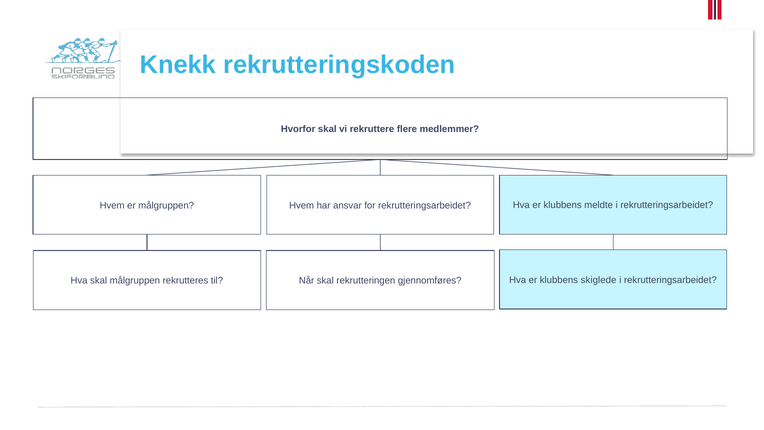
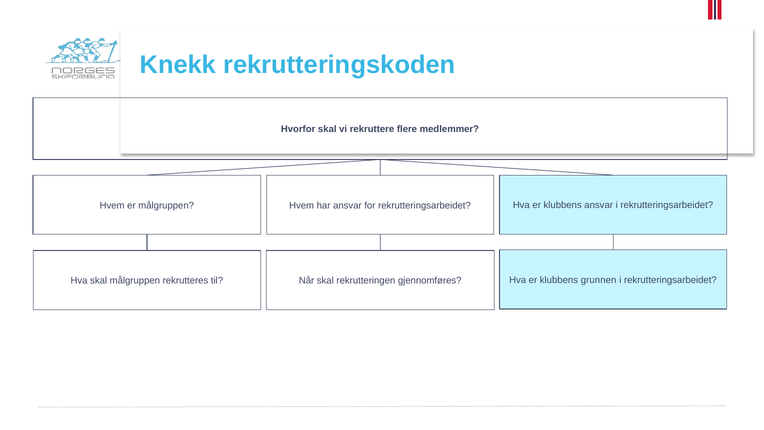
klubbens meldte: meldte -> ansvar (599, 205)
skiglede: skiglede -> grunnen (599, 280)
